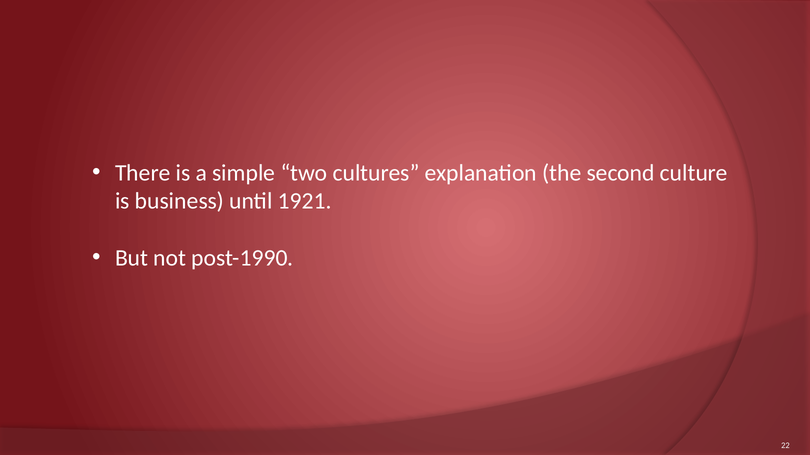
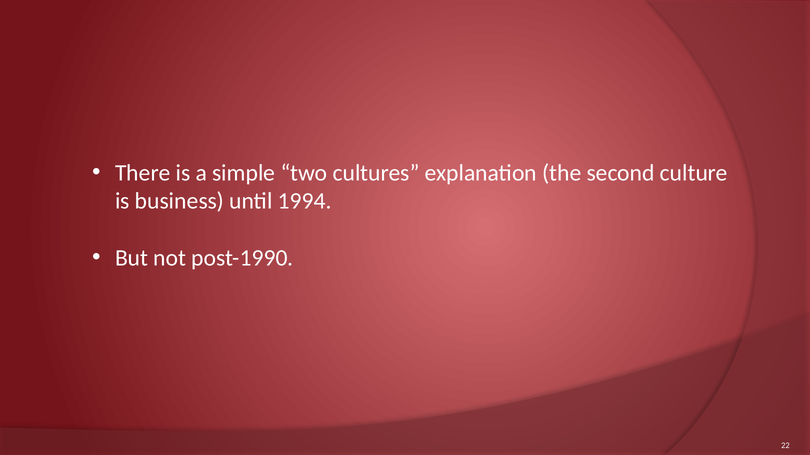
1921: 1921 -> 1994 (305, 201)
